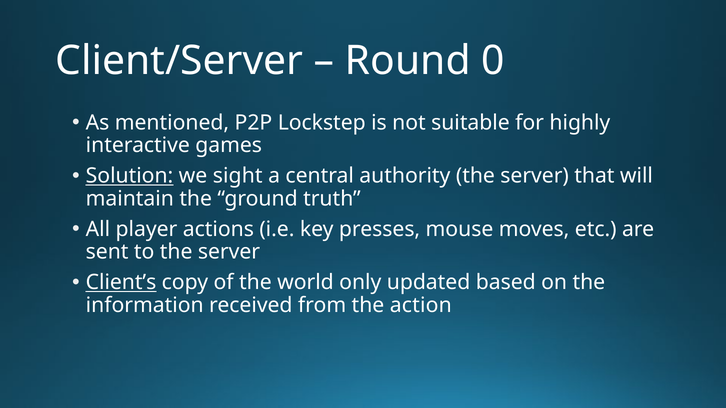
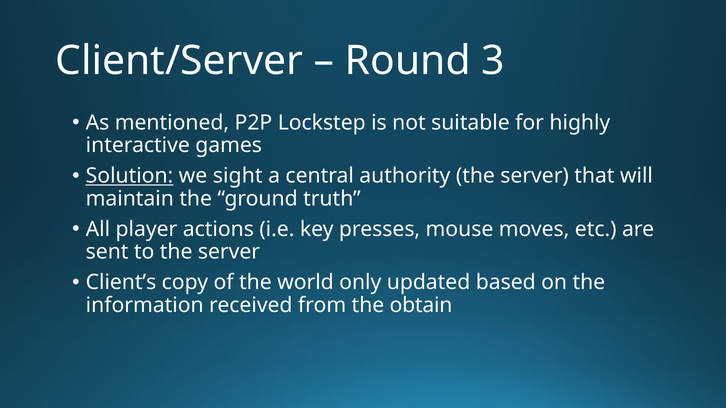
0: 0 -> 3 (493, 61)
Client’s underline: present -> none (121, 283)
action: action -> obtain (421, 306)
